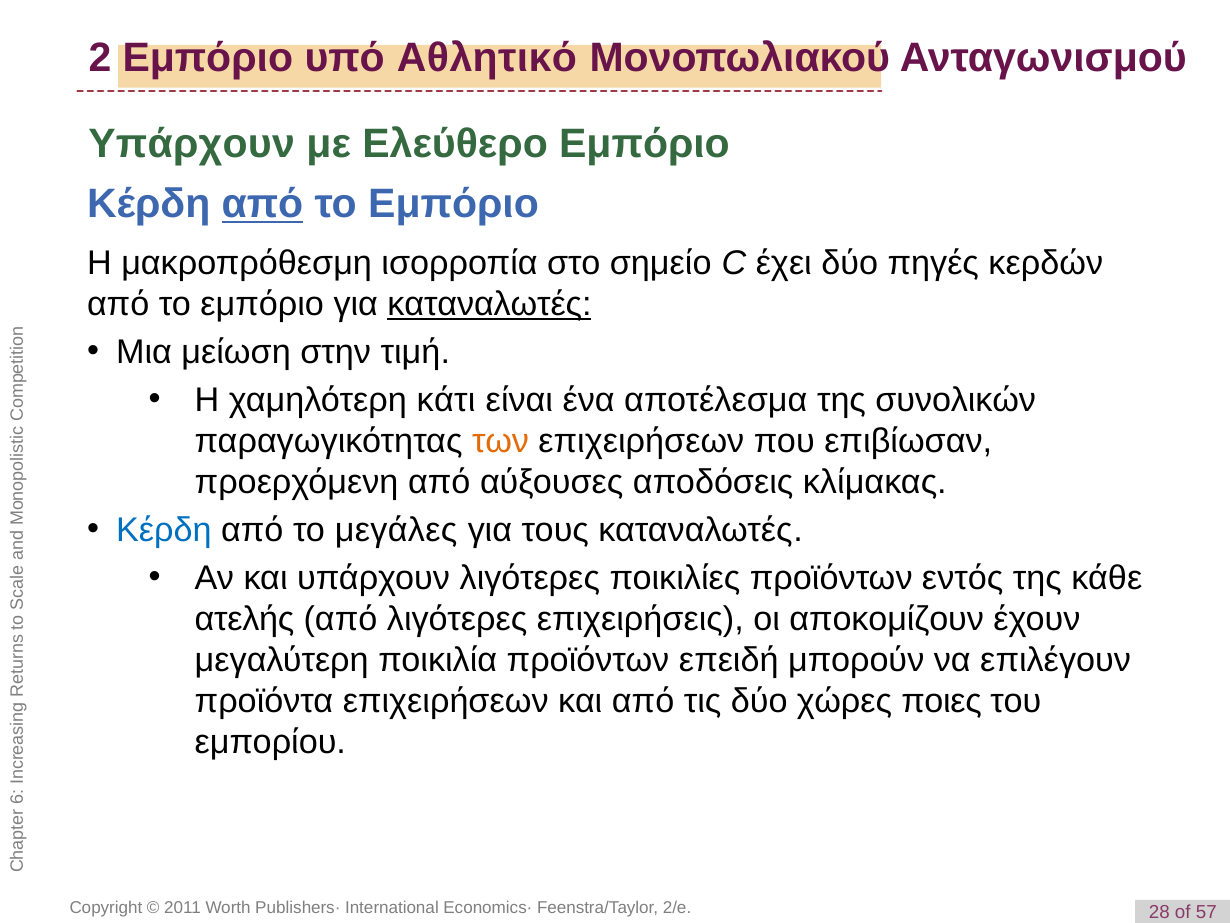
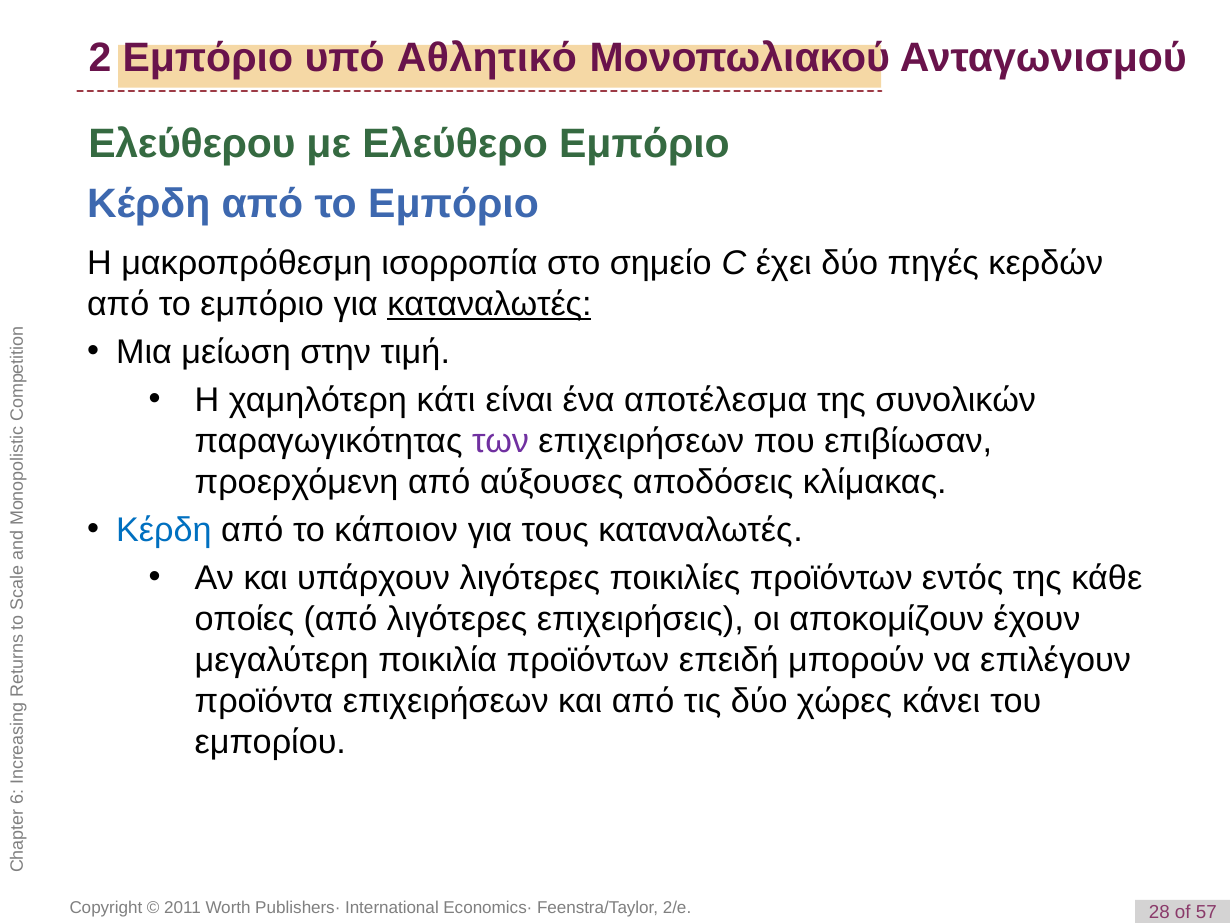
Υπάρχουν: Υπάρχουν -> Ελεύθερου (192, 144)
από underline: present -> none (262, 204)
των colour: orange -> purple (501, 441)
μεγάλες: μεγάλες -> κάποιον (396, 530)
ατελής: ατελής -> οποίες (245, 619)
ποιες: ποιες -> κάνει (941, 701)
